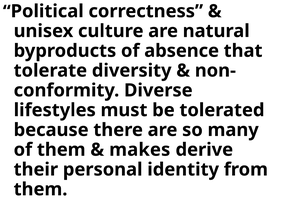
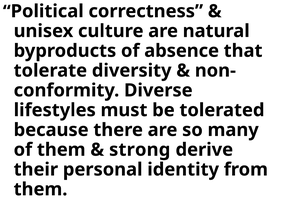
makes: makes -> strong (140, 150)
